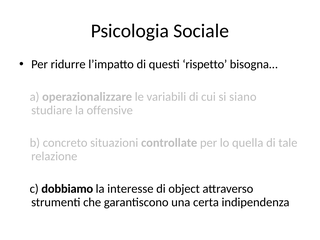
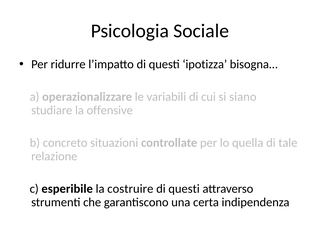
rispetto: rispetto -> ipotizza (205, 64)
dobbiamo: dobbiamo -> esperibile (67, 189)
interesse: interesse -> costruire (130, 189)
object: object -> questi (184, 189)
